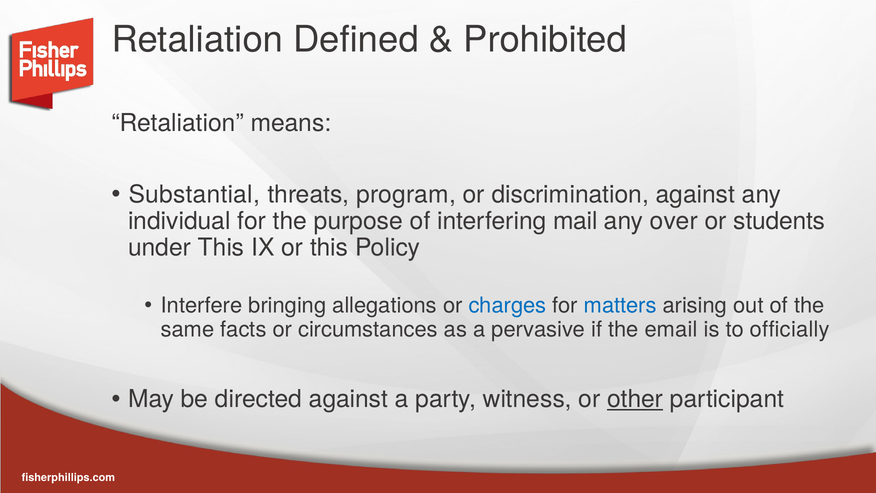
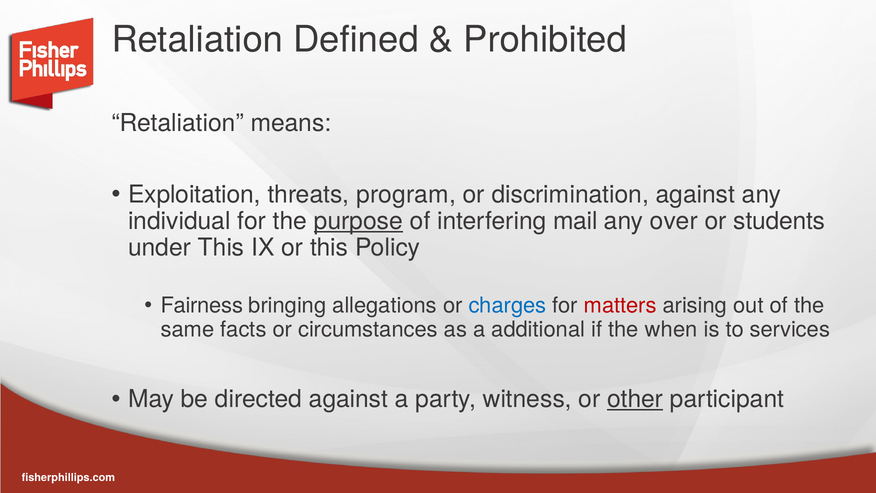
Substantial: Substantial -> Exploitation (194, 194)
purpose underline: none -> present (358, 221)
Interfere: Interfere -> Fairness (202, 306)
matters colour: blue -> red (620, 306)
pervasive: pervasive -> additional (538, 329)
email: email -> when (671, 329)
officially: officially -> services (790, 329)
